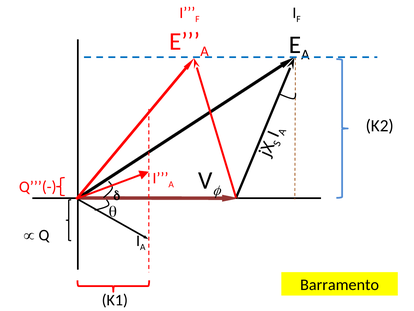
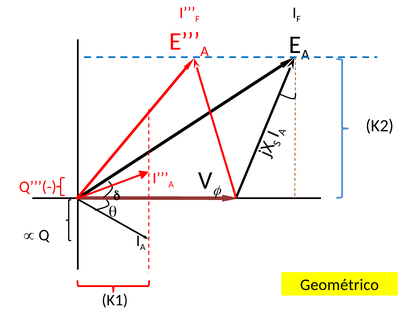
Barramento: Barramento -> Geométrico (340, 285)
